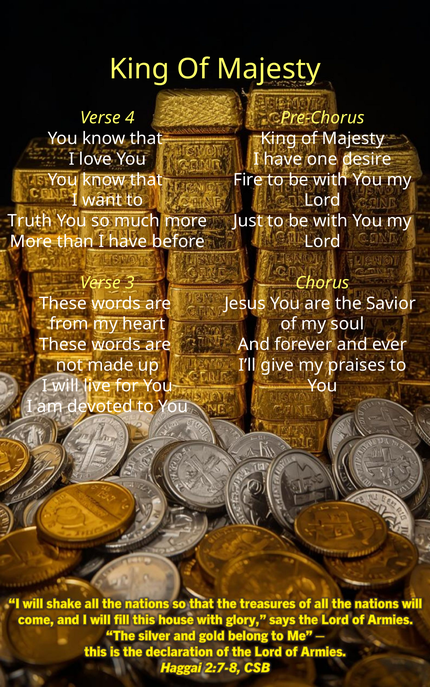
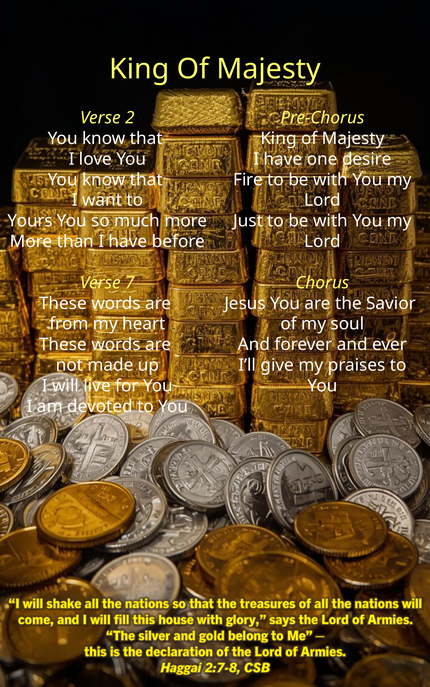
4: 4 -> 2 (130, 118)
Truth: Truth -> Yours (30, 221)
3: 3 -> 7 (130, 283)
